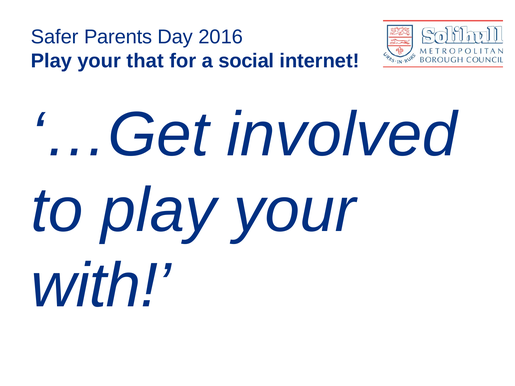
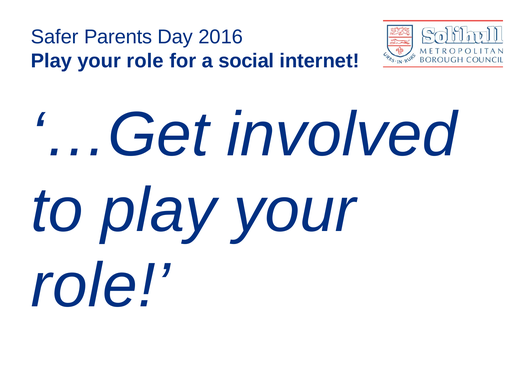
that: that -> role (145, 61)
with: with -> role (100, 286)
